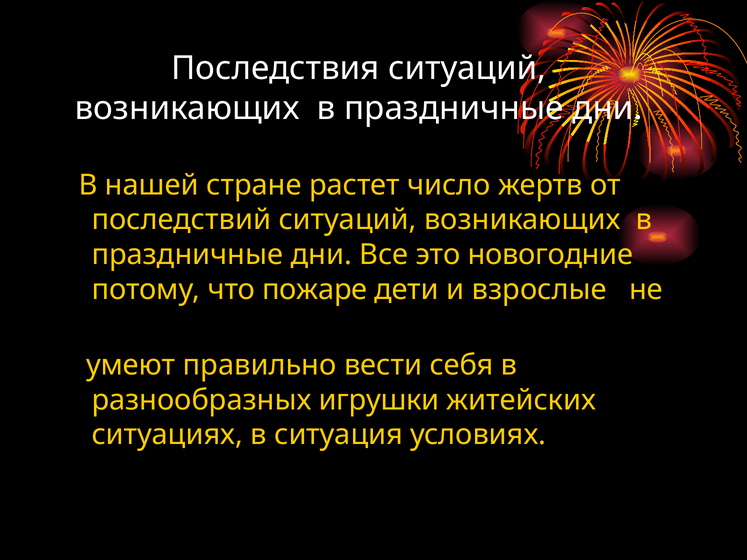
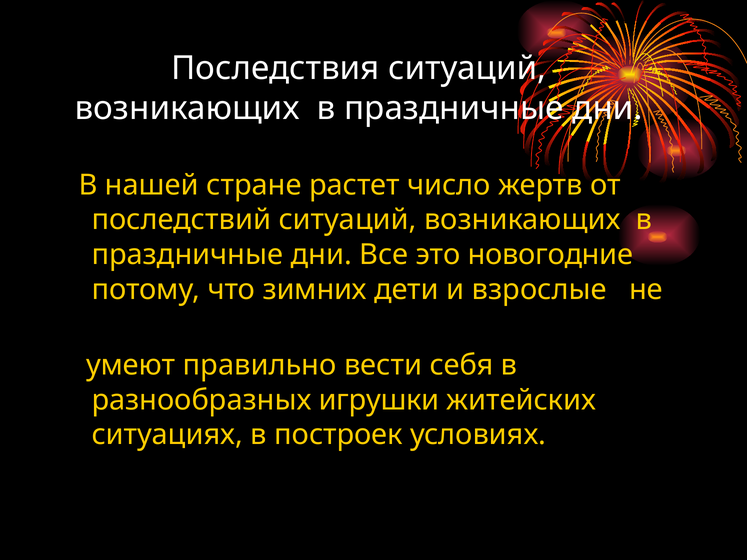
пожаре: пожаре -> зимних (315, 290)
ситуация: ситуация -> построек (339, 435)
